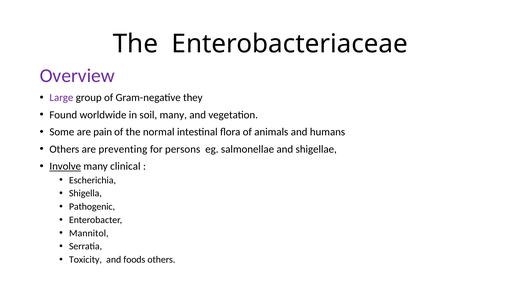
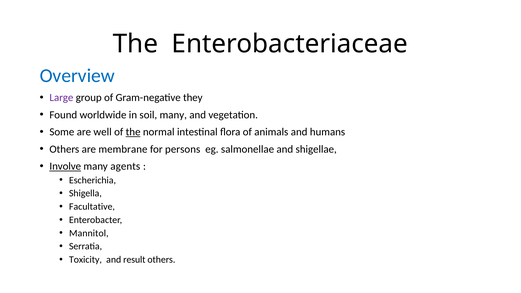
Overview colour: purple -> blue (77, 76)
pain: pain -> well (103, 132)
the underline: none -> present (133, 132)
preventing: preventing -> membrane (123, 149)
clinical: clinical -> agents (125, 166)
Pathogenic: Pathogenic -> Facultative (92, 207)
foods: foods -> result (134, 260)
